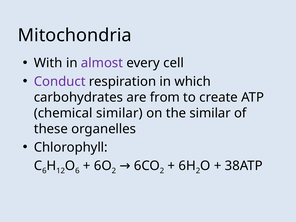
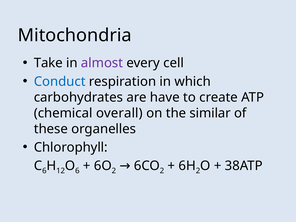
With: With -> Take (48, 63)
Conduct colour: purple -> blue (60, 81)
from: from -> have (165, 97)
chemical similar: similar -> overall (119, 113)
